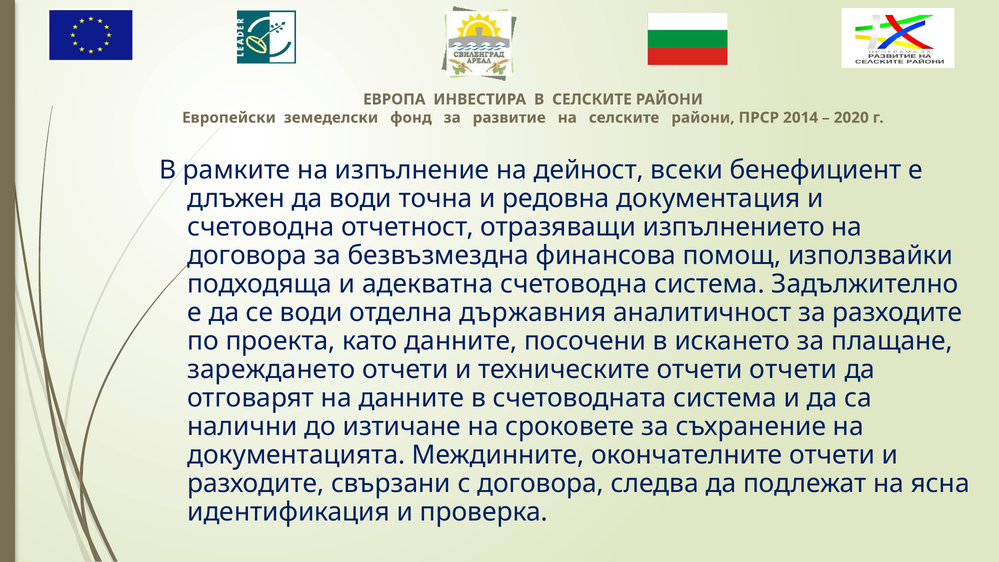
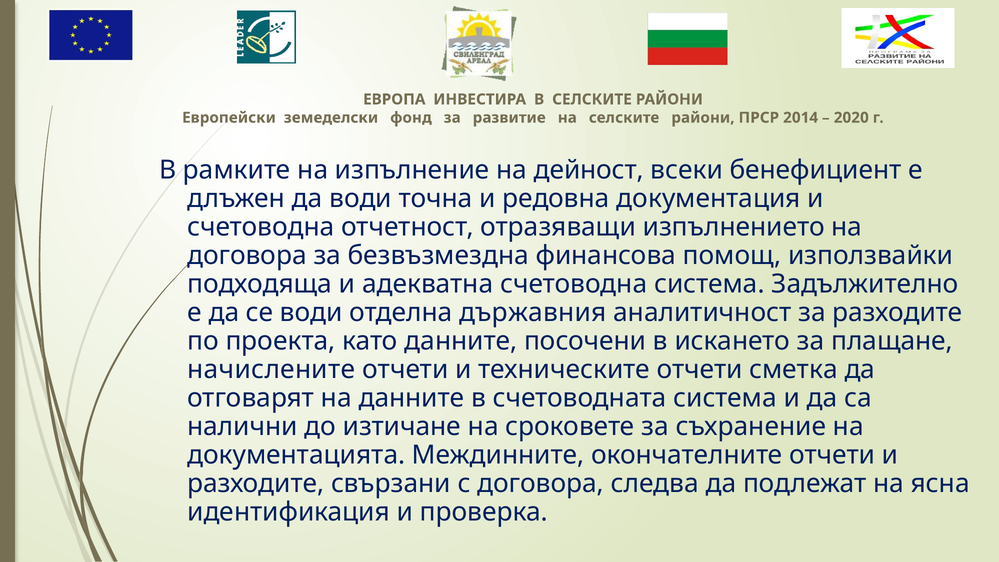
зареждането: зареждането -> начислените (271, 369)
отчети отчети: отчети -> сметка (794, 369)
